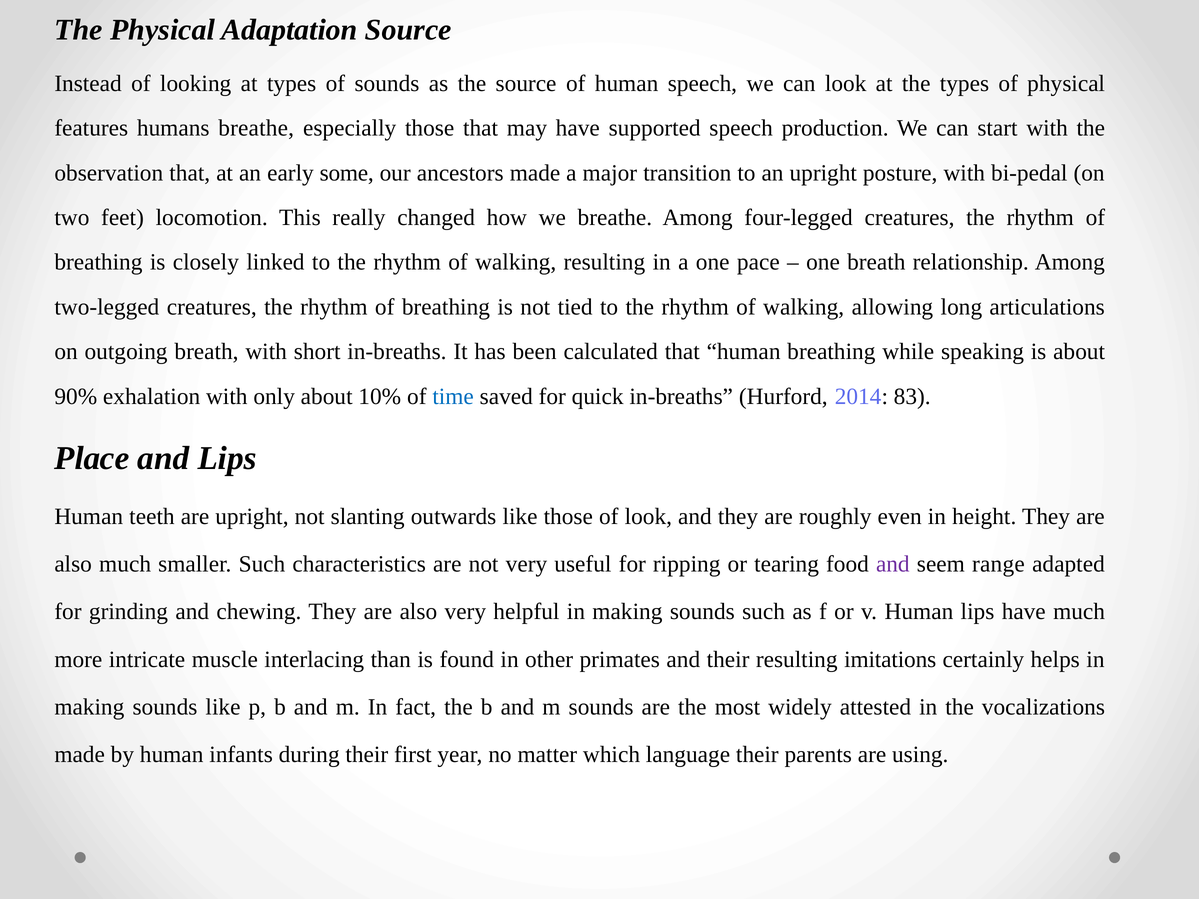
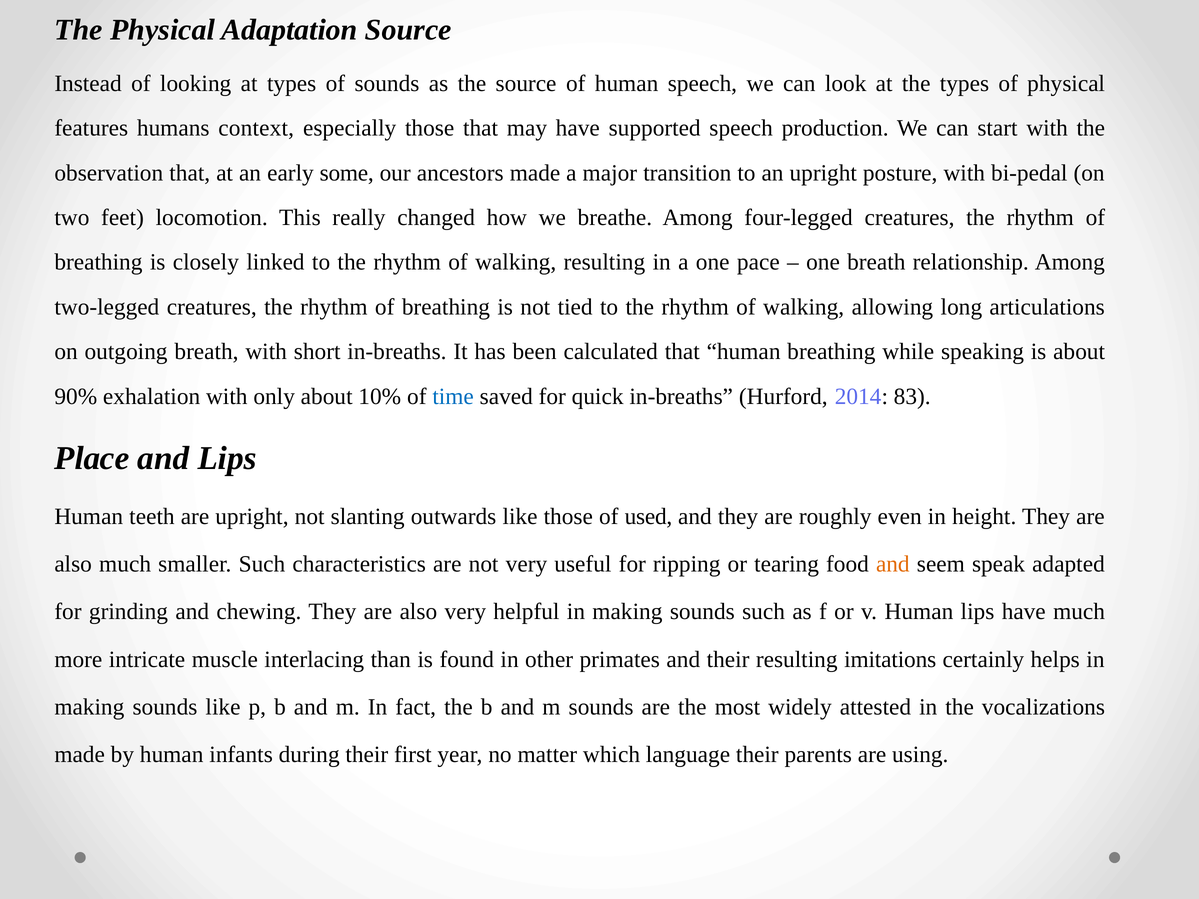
humans breathe: breathe -> context (256, 128)
of look: look -> used (648, 517)
and colour: purple -> orange (893, 564)
range: range -> speak (999, 564)
